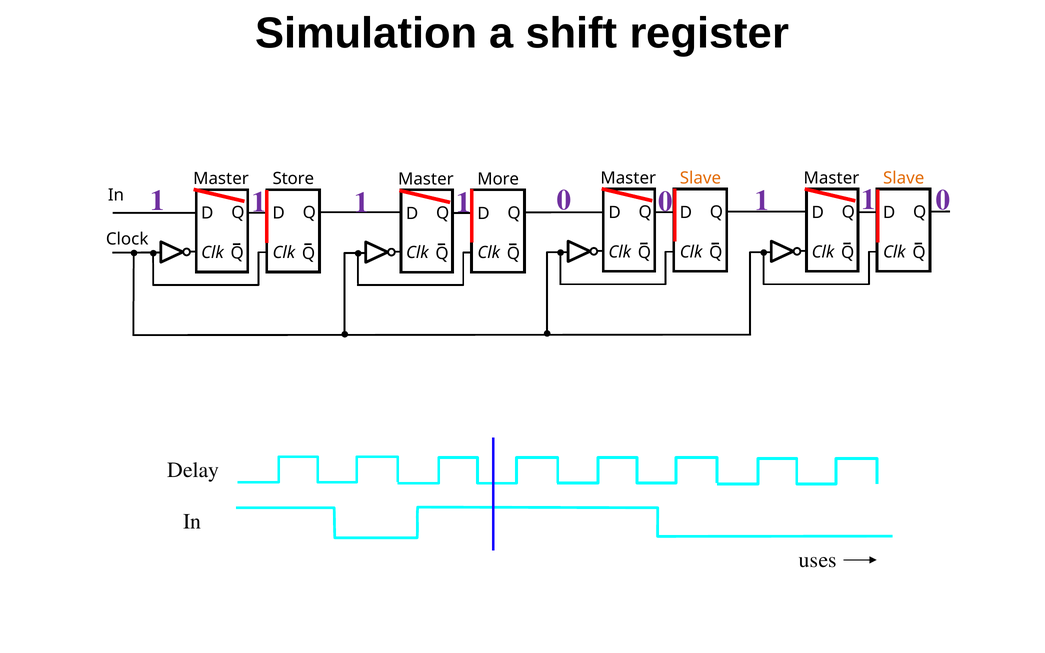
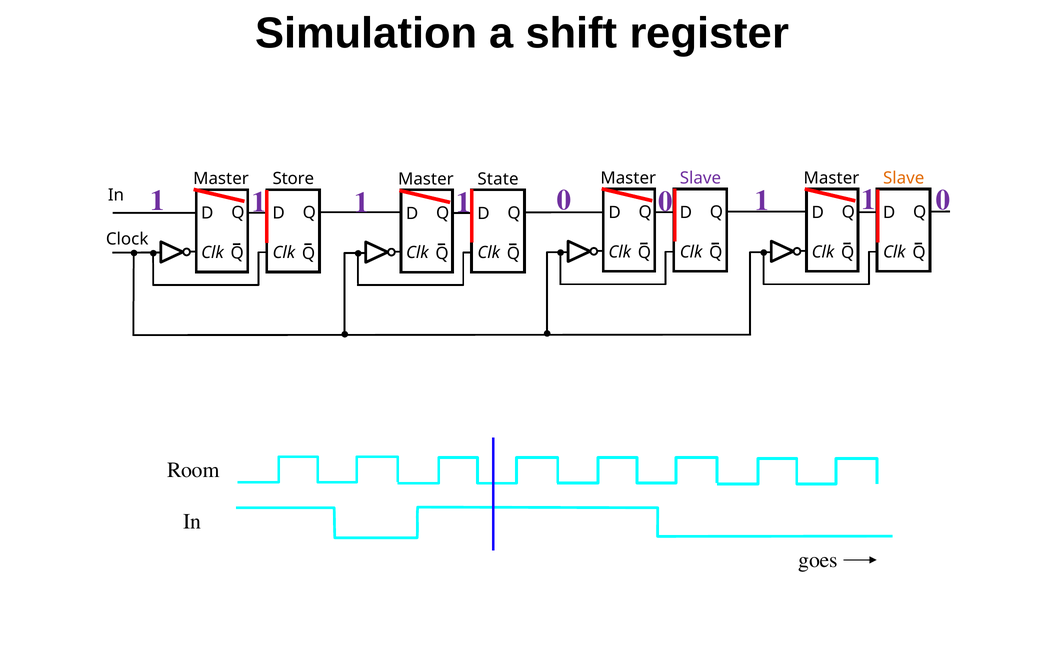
Slave colour: orange -> purple (700, 178)
More: More -> State (498, 179)
Delay: Delay -> Room (193, 470)
uses: uses -> goes (818, 560)
